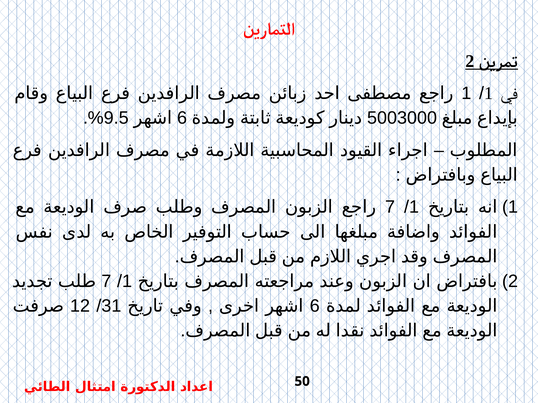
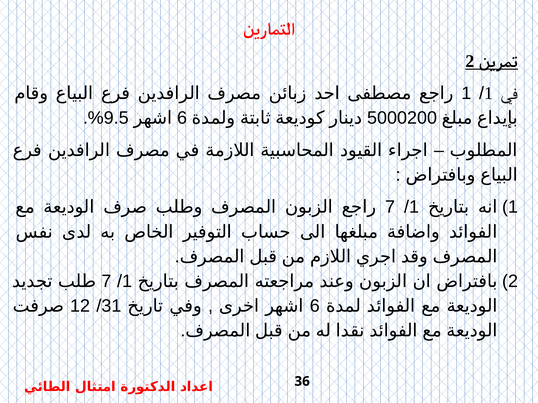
5003000: 5003000 -> 5000200 (402, 118)
50: 50 -> 36 (302, 382)
